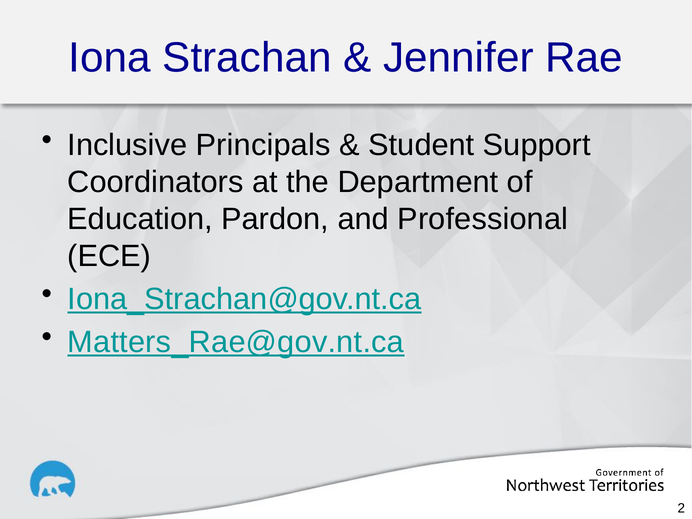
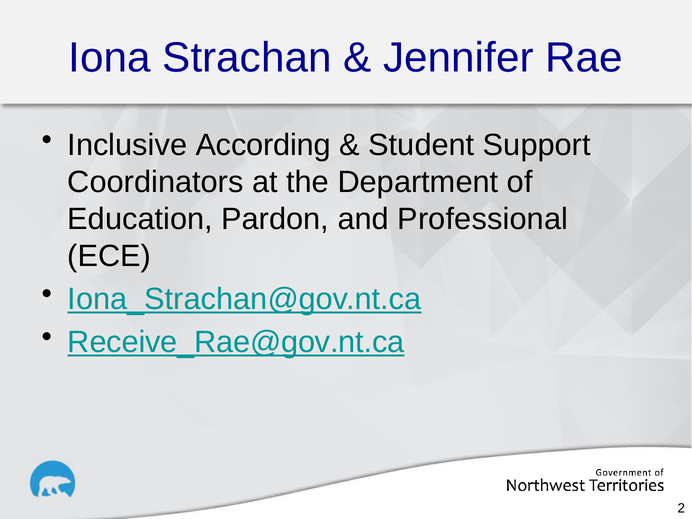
Principals: Principals -> According (263, 145)
Matters_Rae@gov.nt.ca: Matters_Rae@gov.nt.ca -> Receive_Rae@gov.nt.ca (236, 342)
